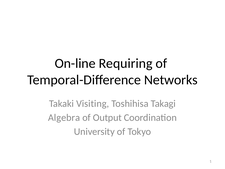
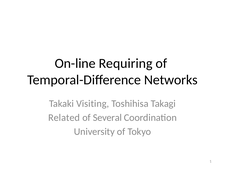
Algebra: Algebra -> Related (64, 117)
Output: Output -> Several (107, 117)
